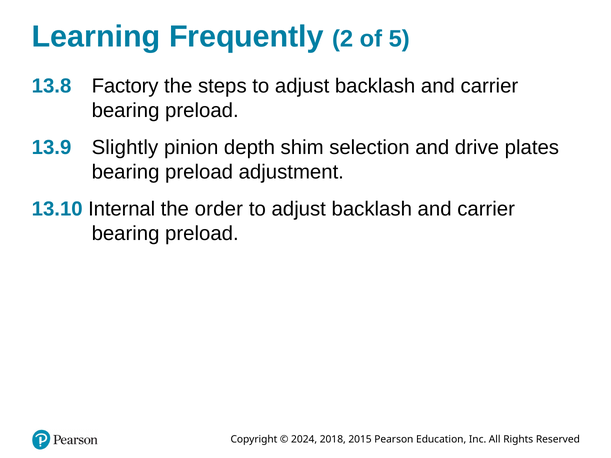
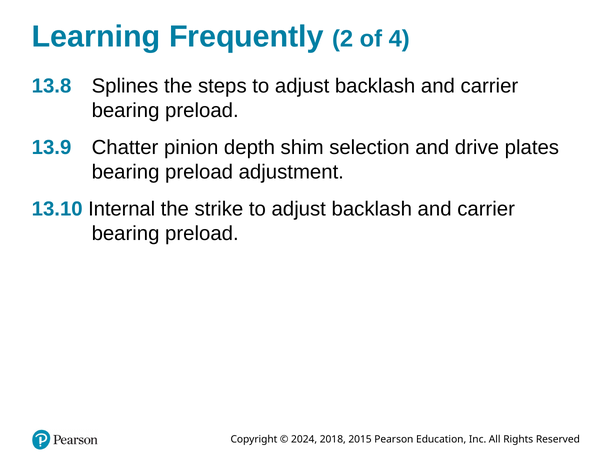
5: 5 -> 4 (399, 39)
Factory: Factory -> Splines (125, 86)
Slightly: Slightly -> Chatter (125, 148)
order: order -> strike (219, 209)
